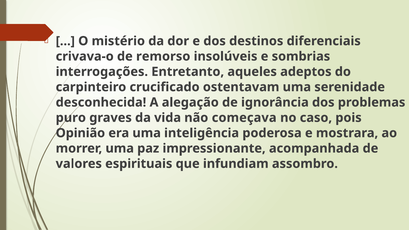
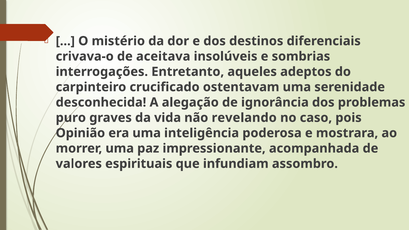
remorso: remorso -> aceitava (163, 56)
começava: começava -> revelando (244, 118)
